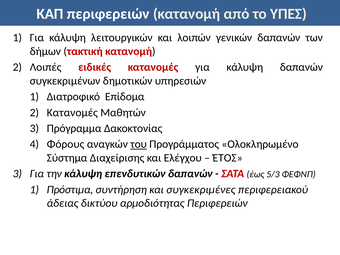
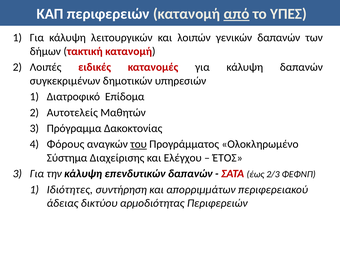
από underline: none -> present (236, 14)
Κατανομές: Κατανομές -> Αυτοτελείς (72, 113)
5/3: 5/3 -> 2/3 (273, 174)
Πρόστιμα: Πρόστιμα -> Ιδιότητες (70, 190)
συγκεκριμένες: συγκεκριμένες -> απορριμμάτων (201, 190)
